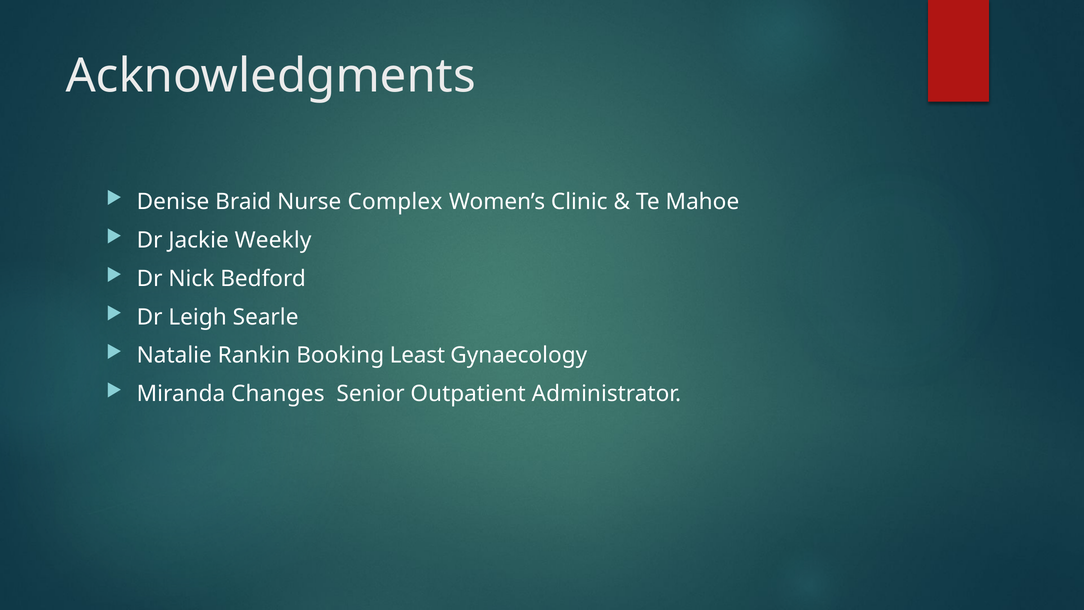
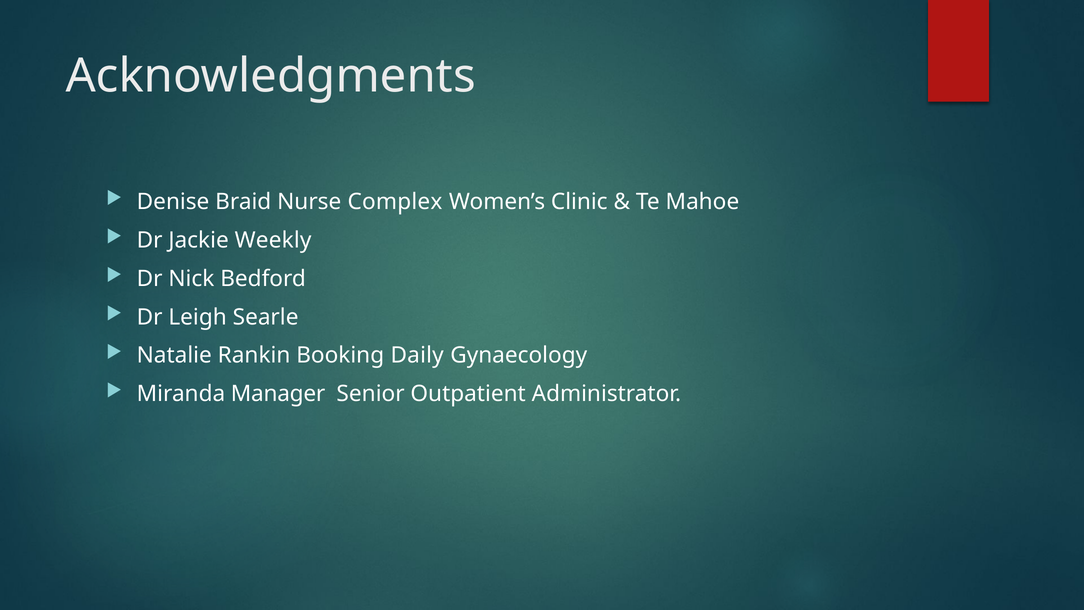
Least: Least -> Daily (417, 355)
Changes: Changes -> Manager (278, 394)
